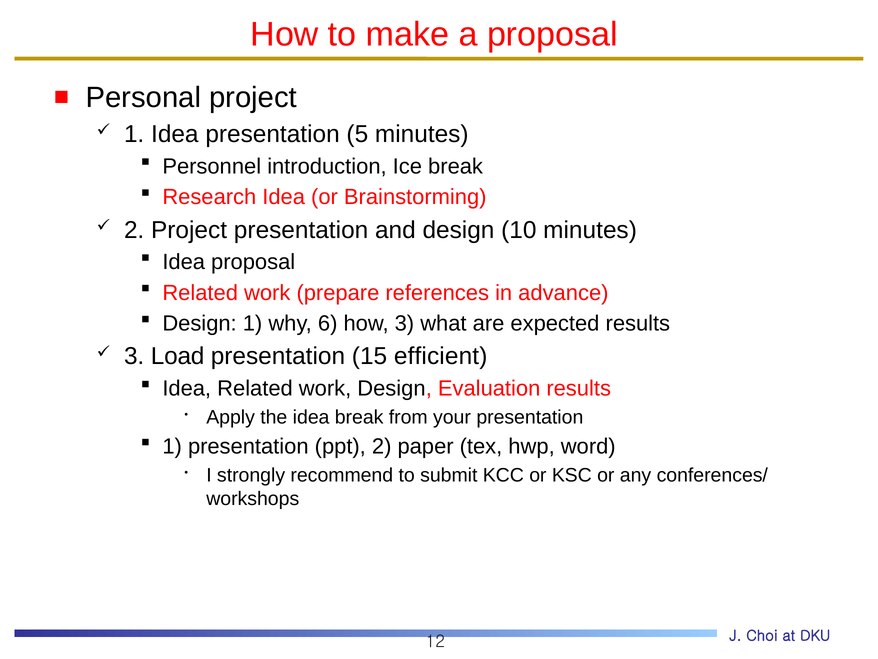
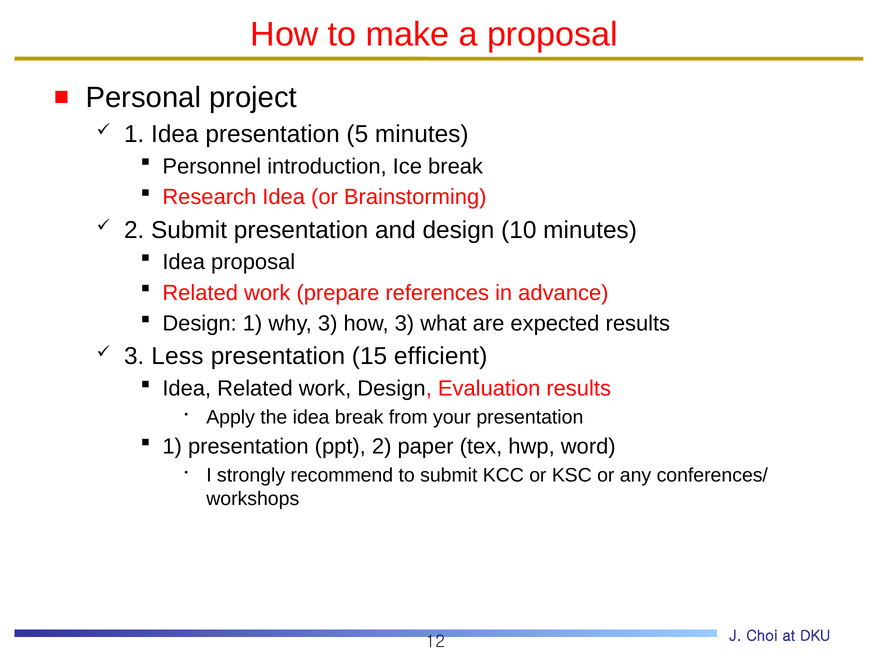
2 Project: Project -> Submit (189, 230)
why 6: 6 -> 3 (328, 323)
Load: Load -> Less (177, 356)
